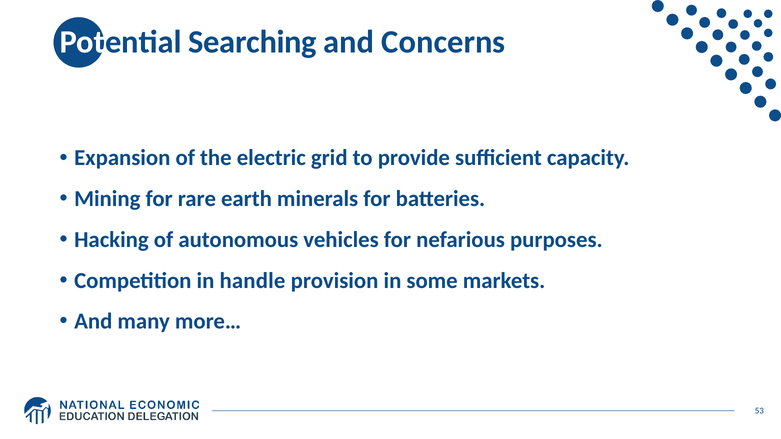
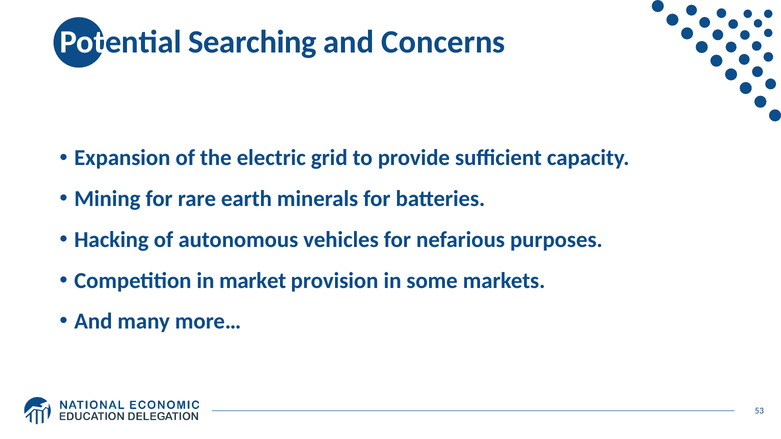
handle: handle -> market (253, 281)
